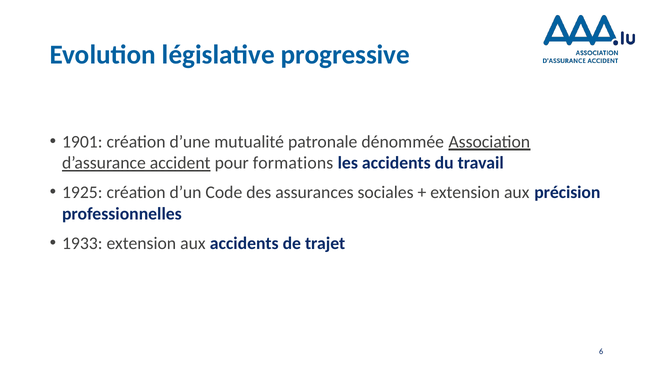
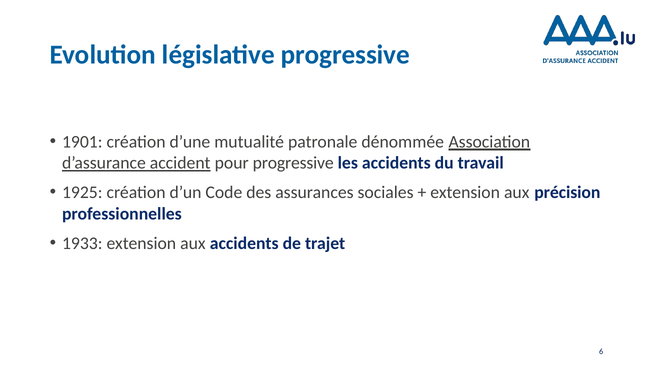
pour formations: formations -> progressive (293, 163)
